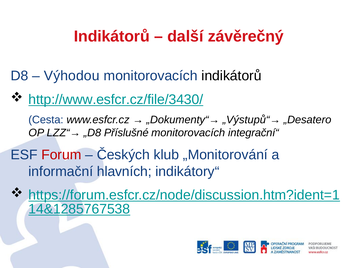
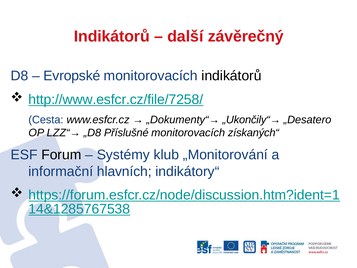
Výhodou: Výhodou -> Evropské (72, 76)
http://www.esfcr.cz/file/3430/: http://www.esfcr.cz/file/3430/ -> http://www.esfcr.cz/file/7258/ (116, 99)
„Výstupů“→: „Výstupů“→ -> „Ukončily“→ (252, 120)
integrační“: integrační“ -> získaných“ (253, 133)
Forum colour: red -> black (61, 155)
Českých: Českých -> Systémy (123, 155)
